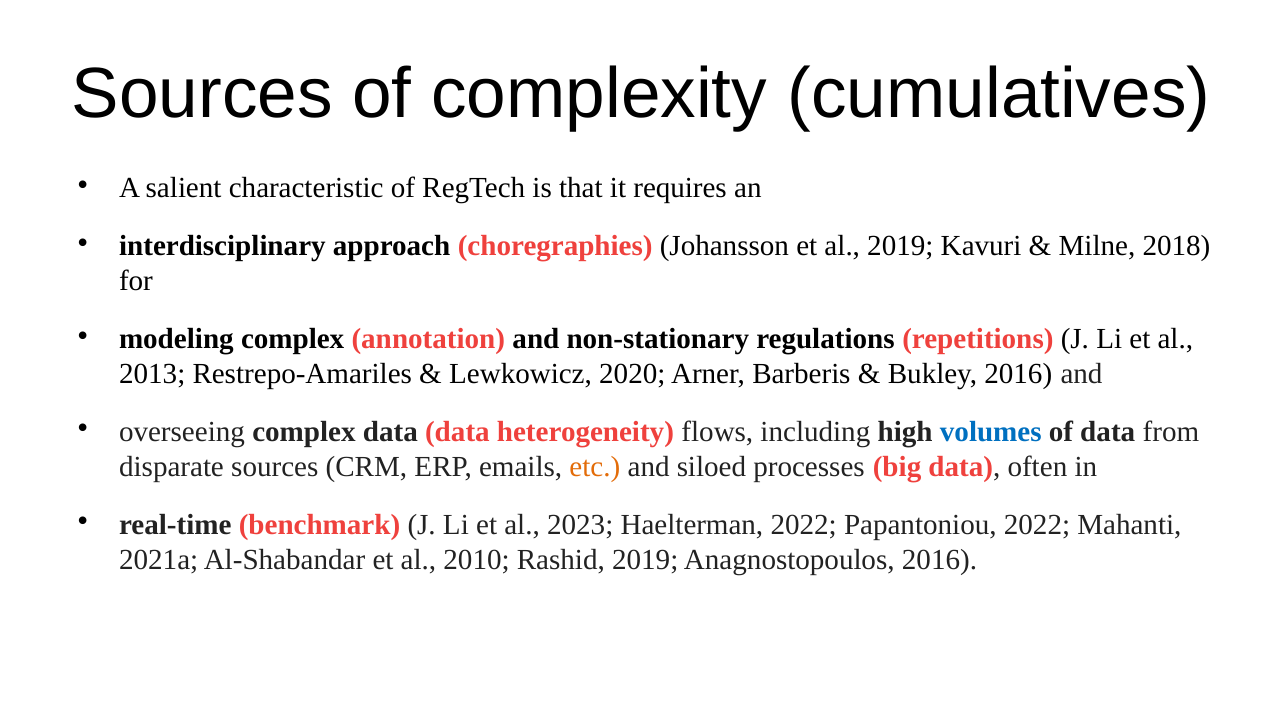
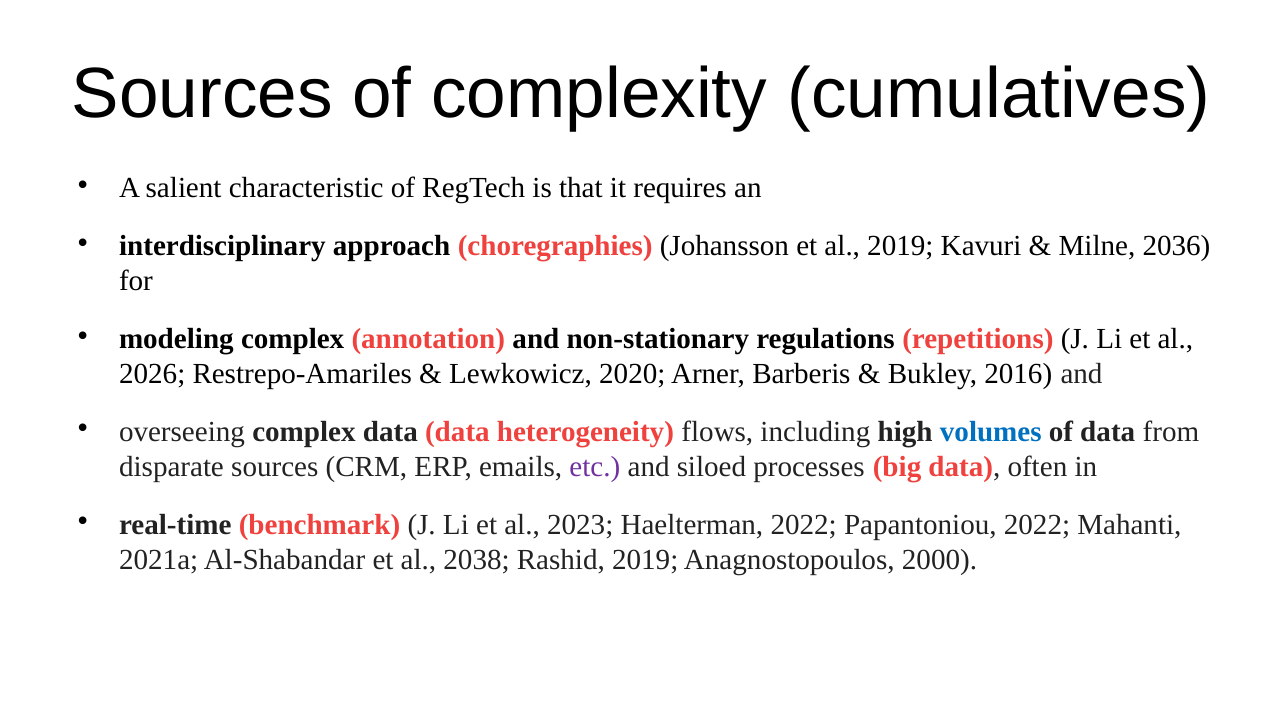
2018: 2018 -> 2036 (1176, 246)
2013: 2013 -> 2026 (152, 374)
etc colour: orange -> purple (595, 466)
2010: 2010 -> 2038 (477, 559)
Anagnostopoulos 2016: 2016 -> 2000 (939, 559)
